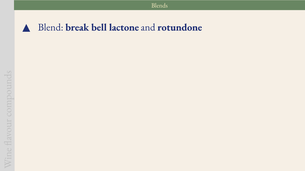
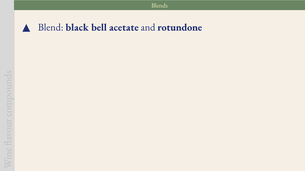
break: break -> black (77, 27)
lactone: lactone -> acetate (124, 27)
